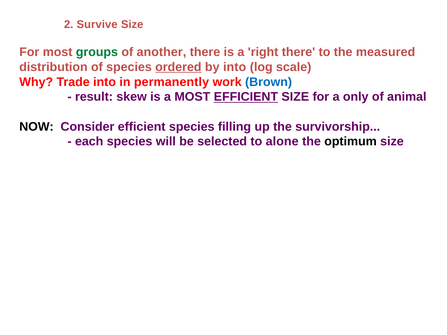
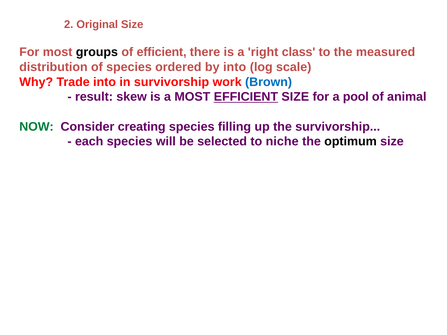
Survive: Survive -> Original (97, 25)
groups colour: green -> black (97, 52)
of another: another -> efficient (162, 52)
right there: there -> class (299, 52)
ordered underline: present -> none (178, 67)
in permanently: permanently -> survivorship (172, 82)
only: only -> pool (356, 97)
NOW colour: black -> green (36, 127)
Consider efficient: efficient -> creating (142, 127)
alone: alone -> niche (282, 142)
